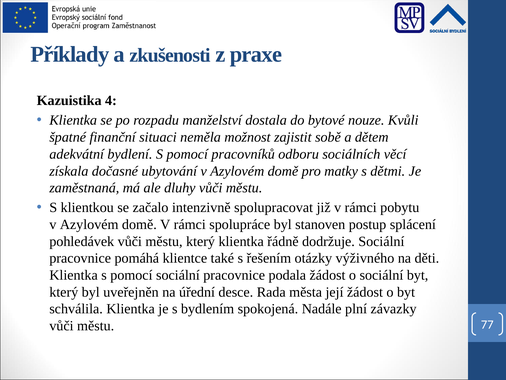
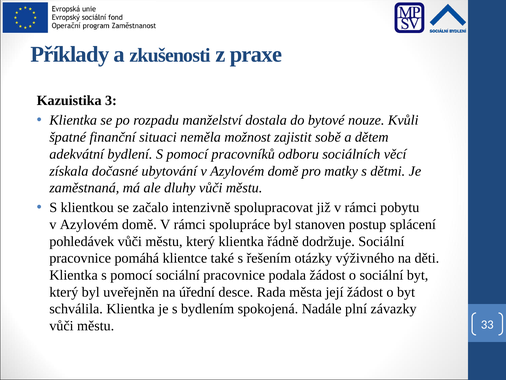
4: 4 -> 3 (111, 101)
77: 77 -> 33 (487, 324)
